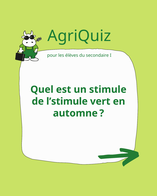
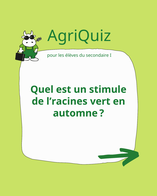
l’stimule: l’stimule -> l’racines (67, 101)
